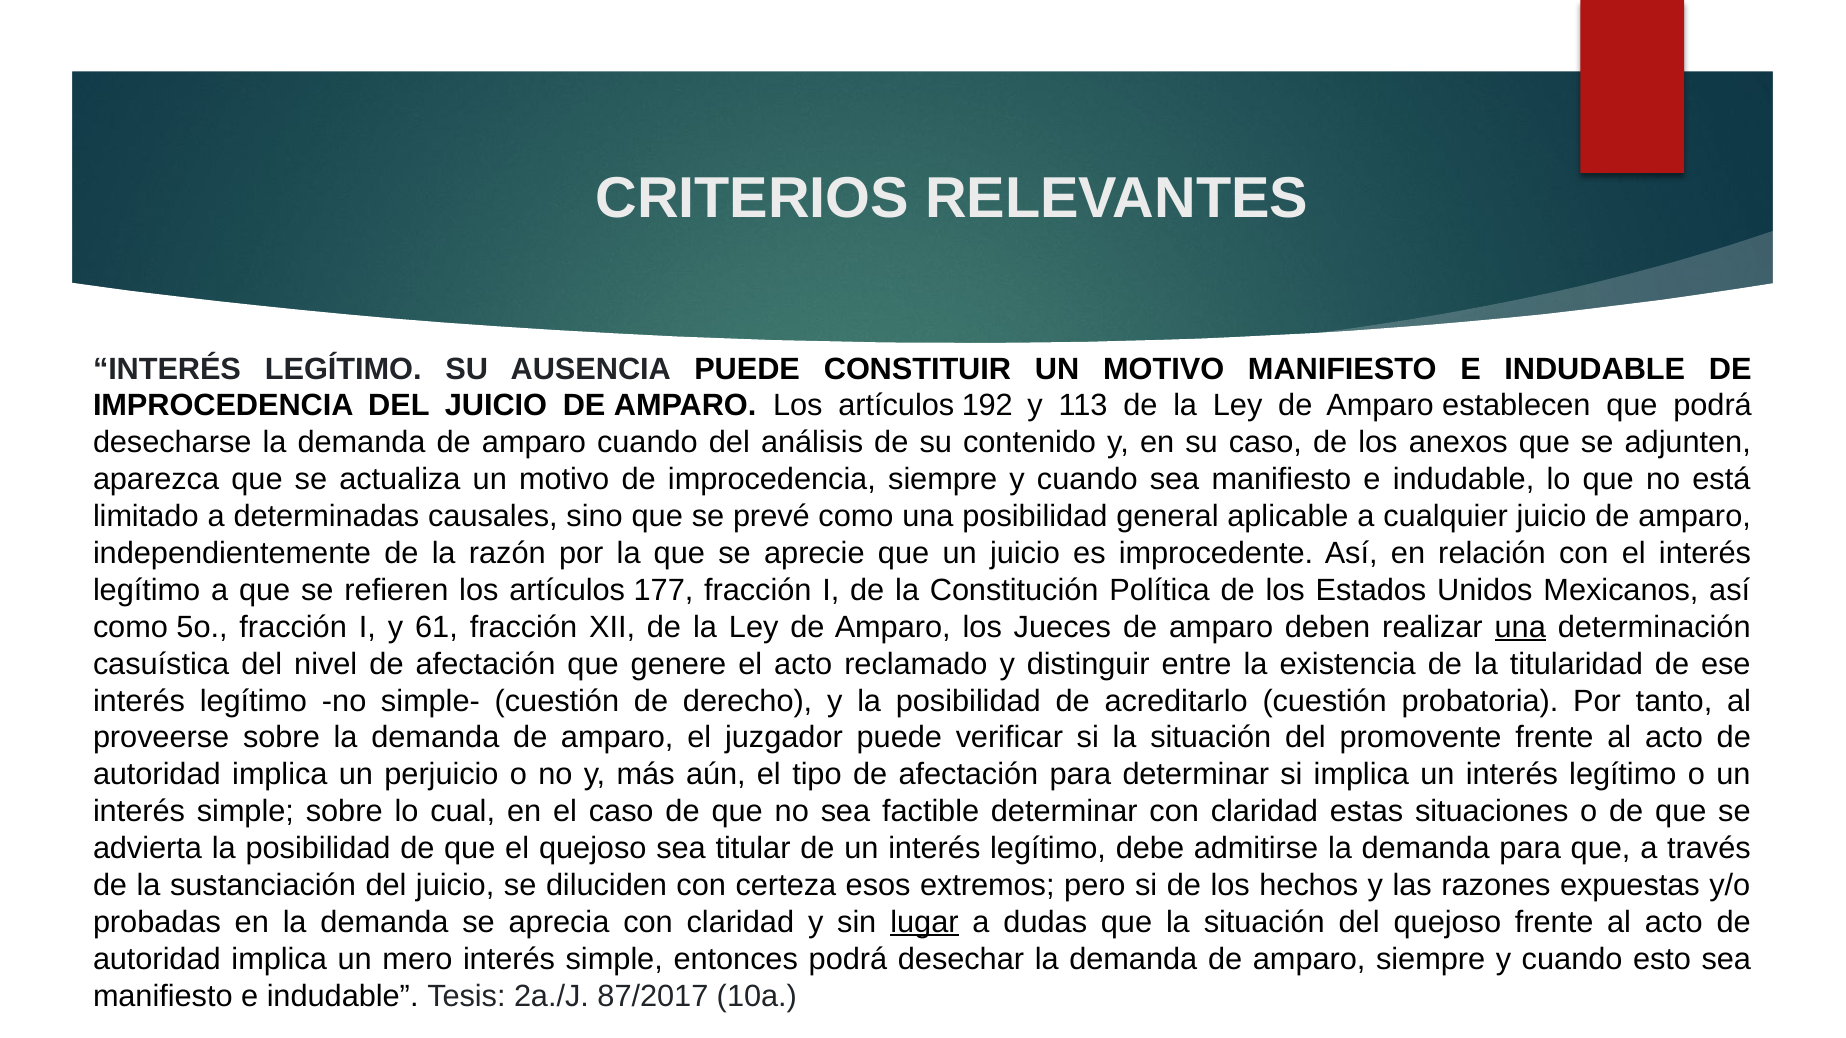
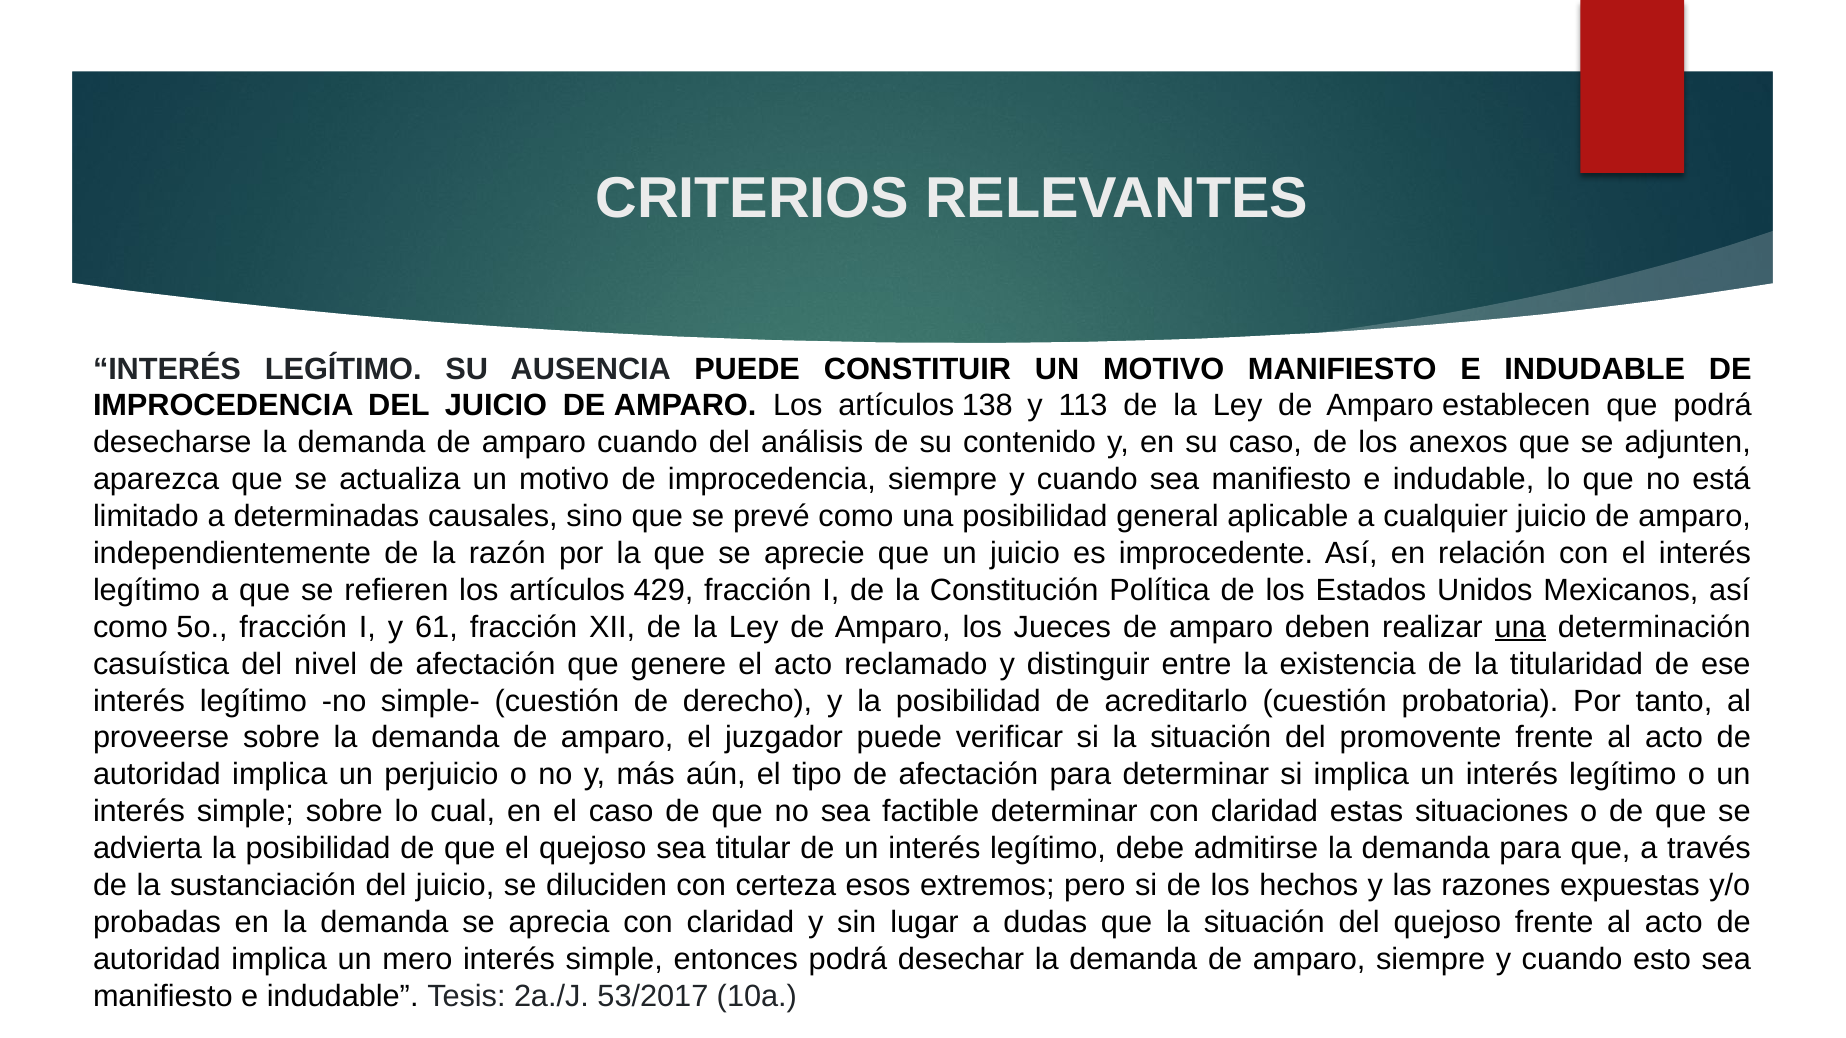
192: 192 -> 138 (987, 406)
177: 177 -> 429 (663, 590)
lugar underline: present -> none (924, 923)
87/2017: 87/2017 -> 53/2017 (653, 996)
